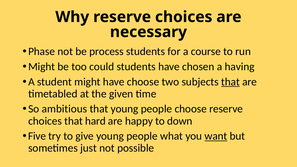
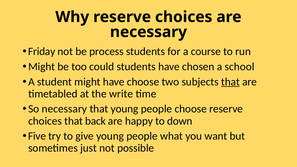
Phase: Phase -> Friday (42, 52)
having: having -> school (240, 67)
given: given -> write (121, 94)
So ambitious: ambitious -> necessary (64, 109)
hard: hard -> back (95, 121)
want underline: present -> none (216, 136)
